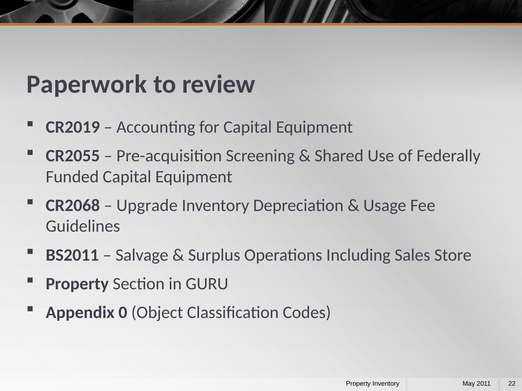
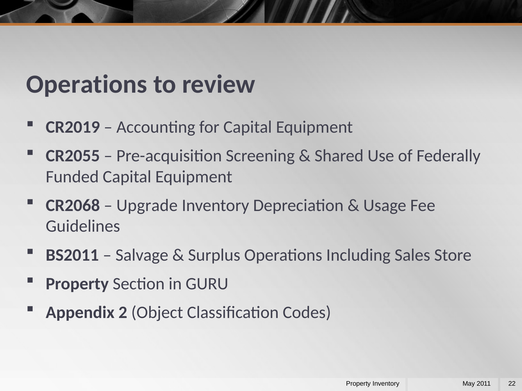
Paperwork: Paperwork -> Operations (87, 84)
0: 0 -> 2 (123, 313)
